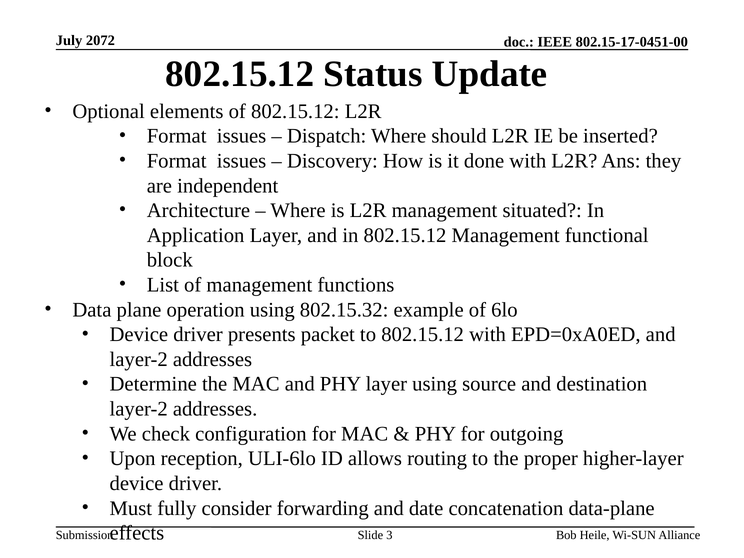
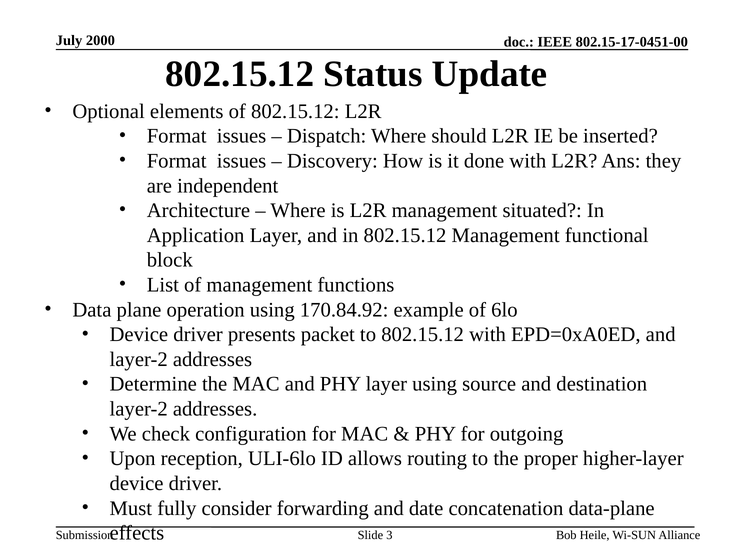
2072: 2072 -> 2000 (100, 41)
802.15.32: 802.15.32 -> 170.84.92 (344, 310)
